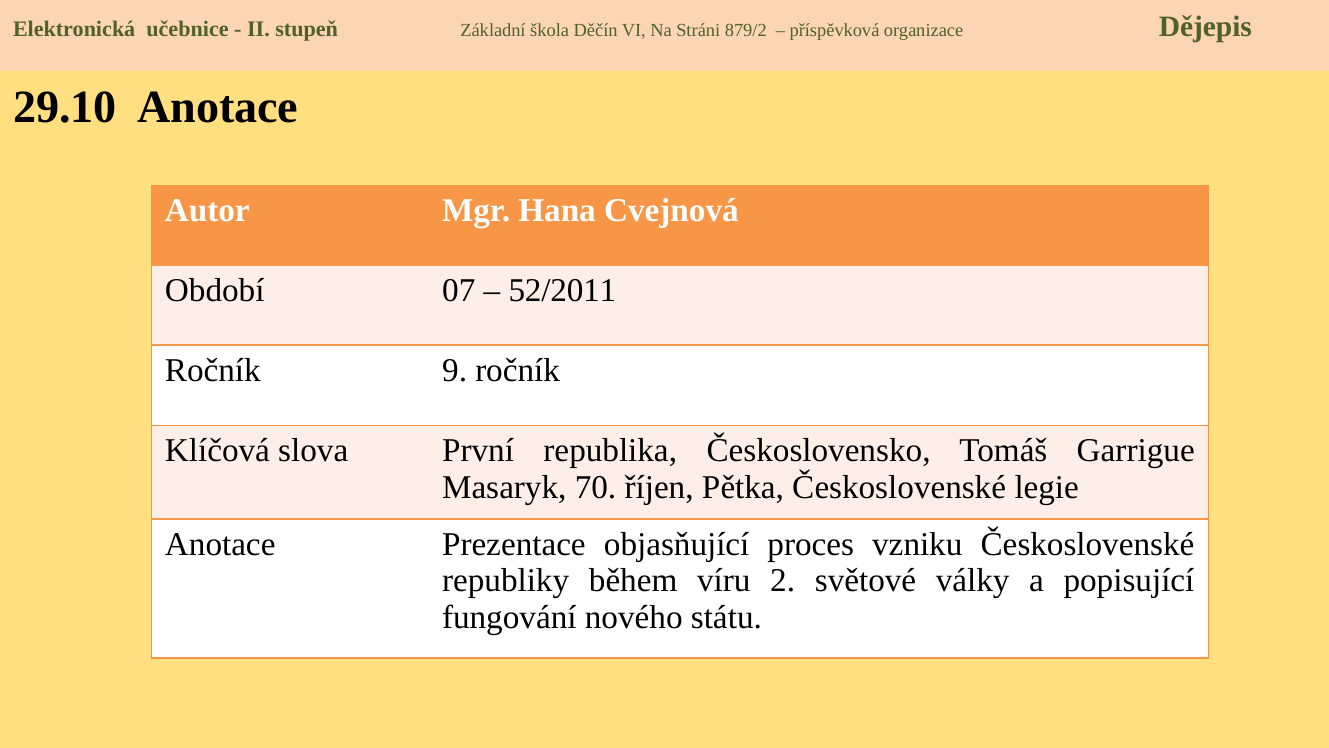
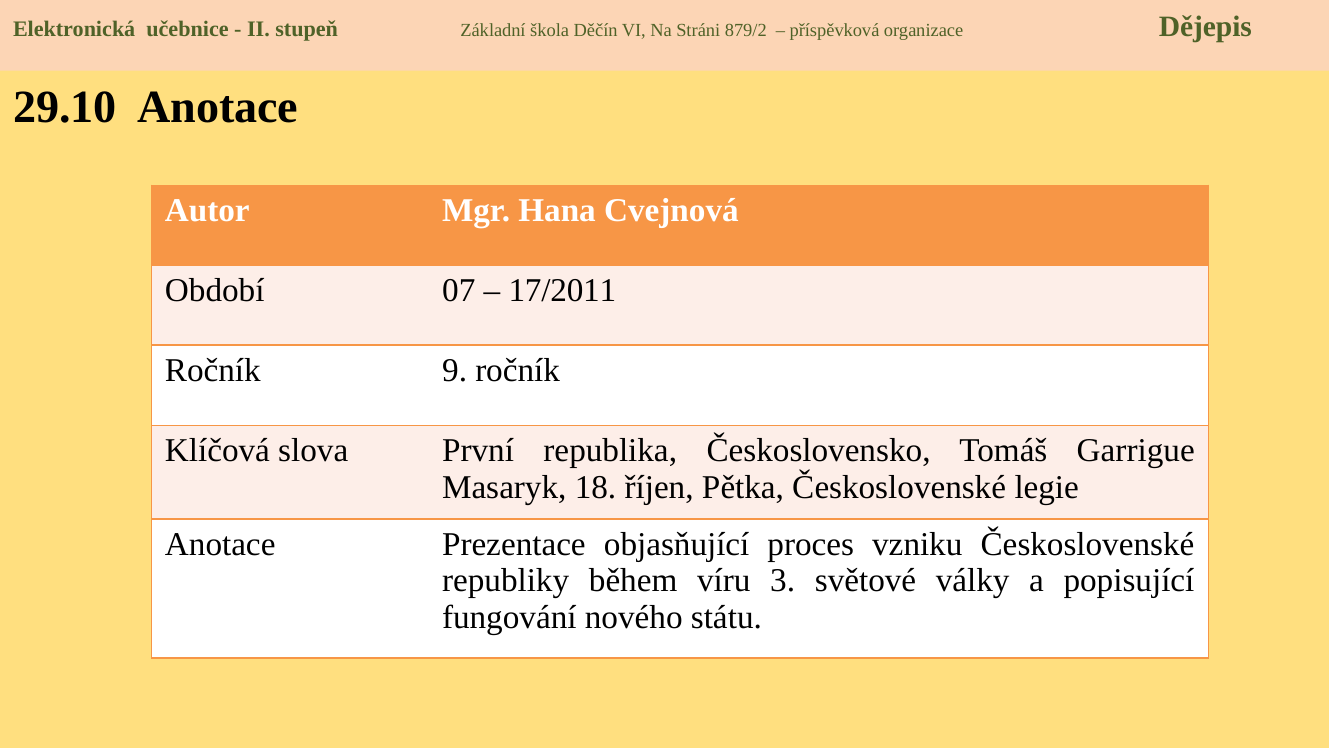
52/2011: 52/2011 -> 17/2011 (562, 290)
70: 70 -> 18 (596, 488)
2: 2 -> 3 (783, 581)
